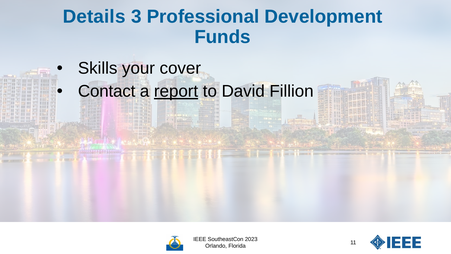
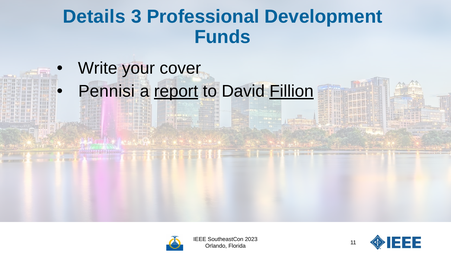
Skills: Skills -> Write (98, 68)
Contact: Contact -> Pennisi (106, 91)
Fillion underline: none -> present (292, 91)
